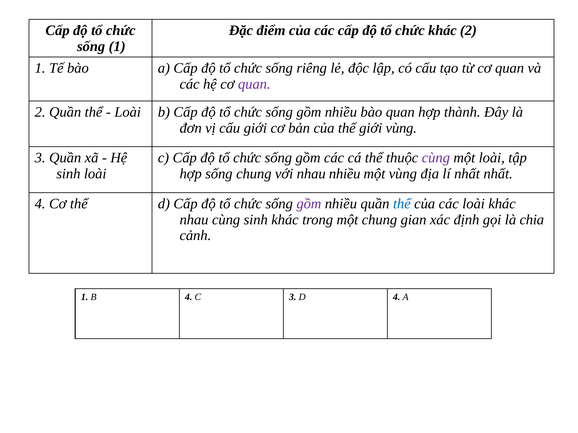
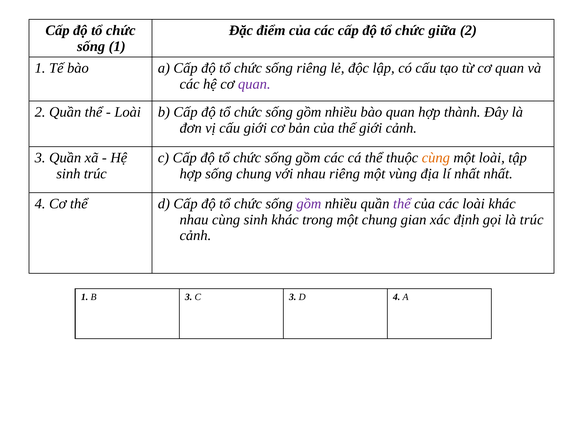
chức khác: khác -> giữa (442, 30)
giới vùng: vùng -> cảnh (401, 128)
cùng colour: purple -> orange (436, 158)
sinh loài: loài -> trúc (95, 174)
nhau nhiều: nhiều -> riêng (345, 174)
thể colour: blue -> purple (402, 204)
là chia: chia -> trúc (532, 220)
B 4: 4 -> 3 (189, 297)
